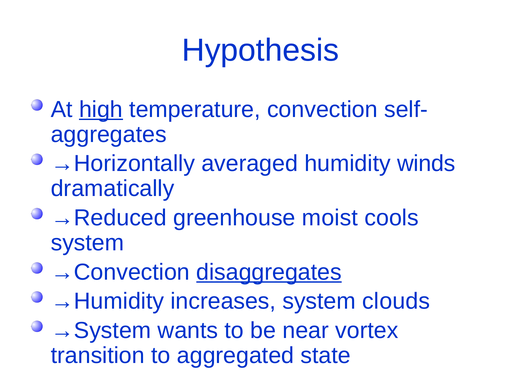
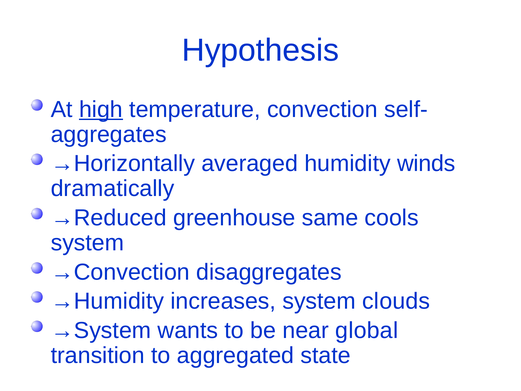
moist: moist -> same (330, 218)
disaggregates underline: present -> none (269, 272)
vortex: vortex -> global (367, 330)
